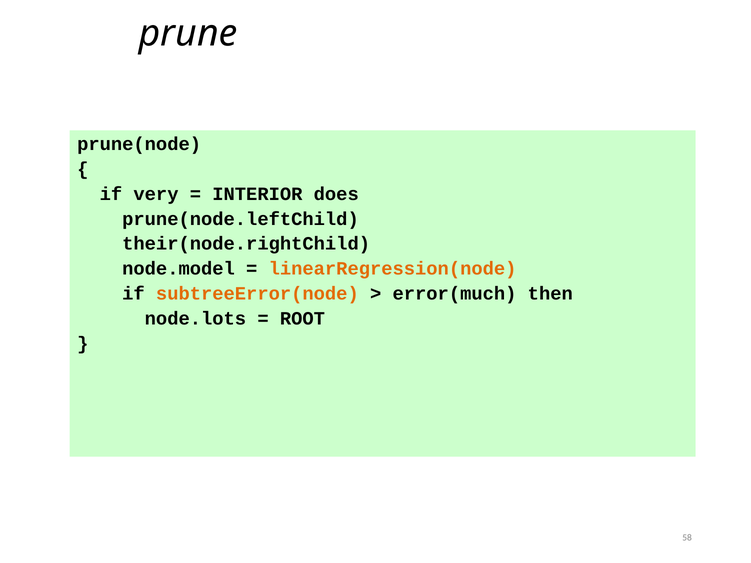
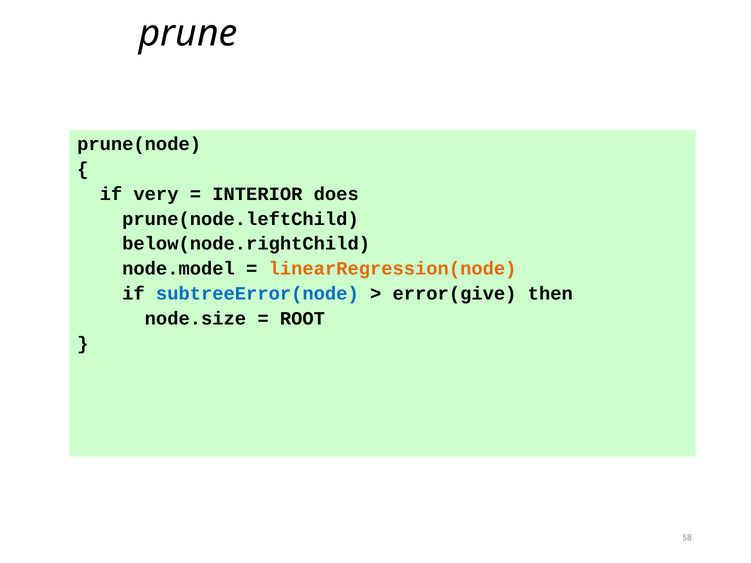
their(node.rightChild: their(node.rightChild -> below(node.rightChild (246, 244)
subtreeError(node colour: orange -> blue (257, 294)
error(much: error(much -> error(give (455, 294)
node.lots: node.lots -> node.size (195, 319)
